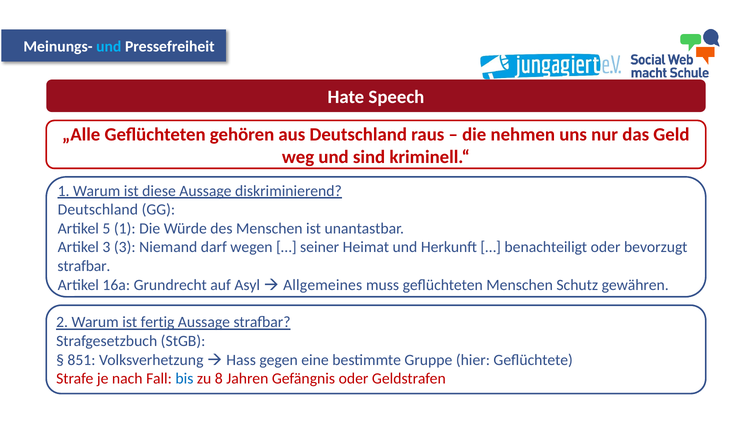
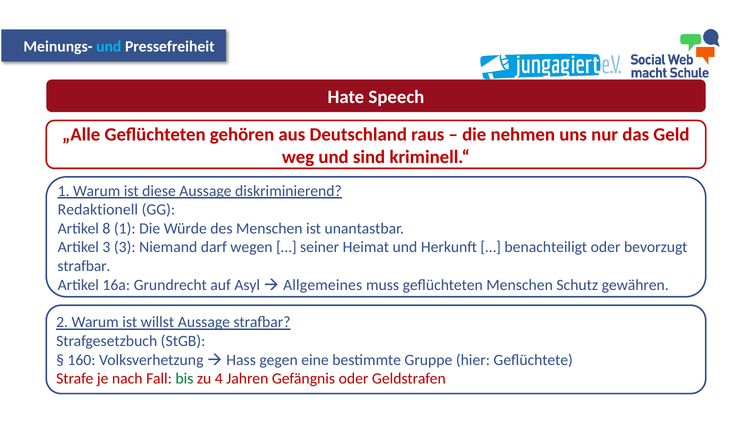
Deutschland: Deutschland -> Redaktionell (98, 210)
5: 5 -> 8 (106, 228)
fertig: fertig -> willst (157, 322)
851: 851 -> 160 (81, 360)
bis colour: blue -> green (184, 379)
8: 8 -> 4 (219, 379)
